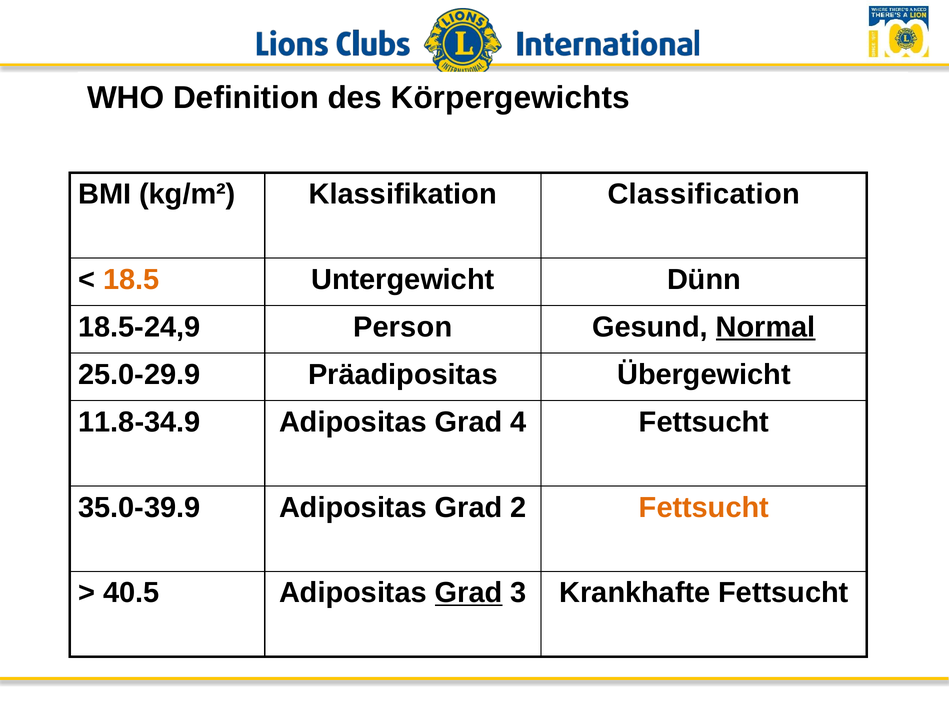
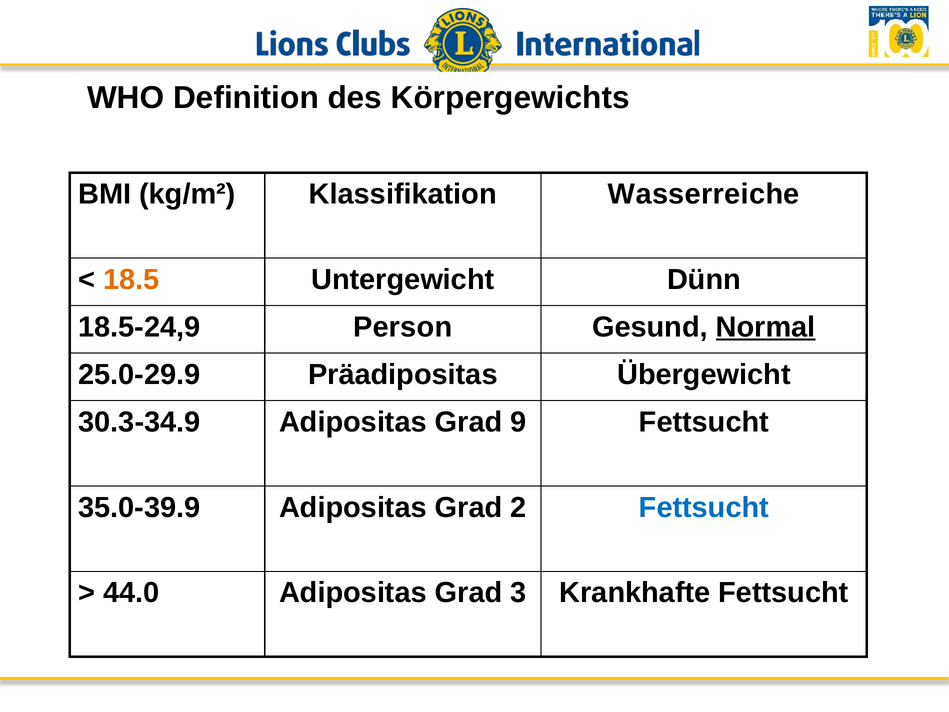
Classification: Classification -> Wasserreiche (704, 194)
11.8-34.9: 11.8-34.9 -> 30.3-34.9 (139, 422)
4: 4 -> 9 (518, 422)
Fettsucht colour: orange -> blue (704, 507)
40.5: 40.5 -> 44.0 (131, 593)
Grad underline: present -> none (469, 593)
